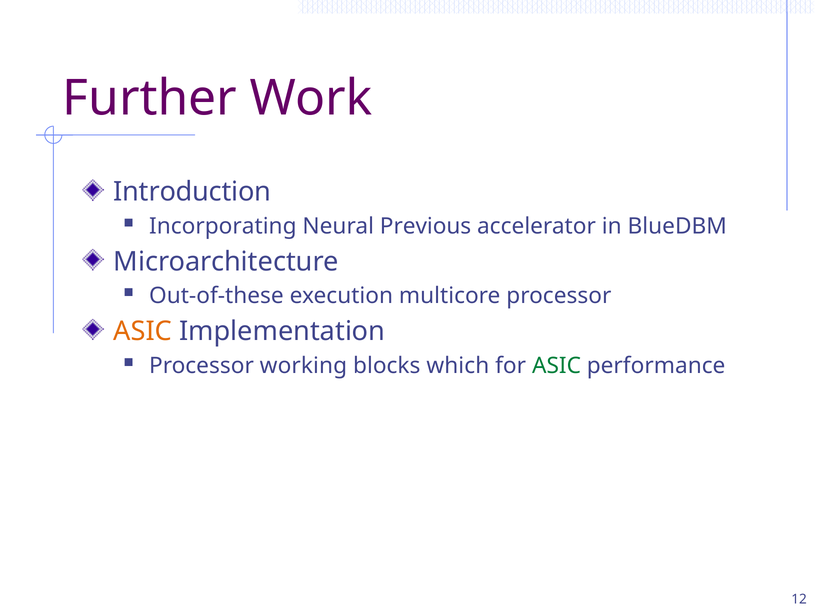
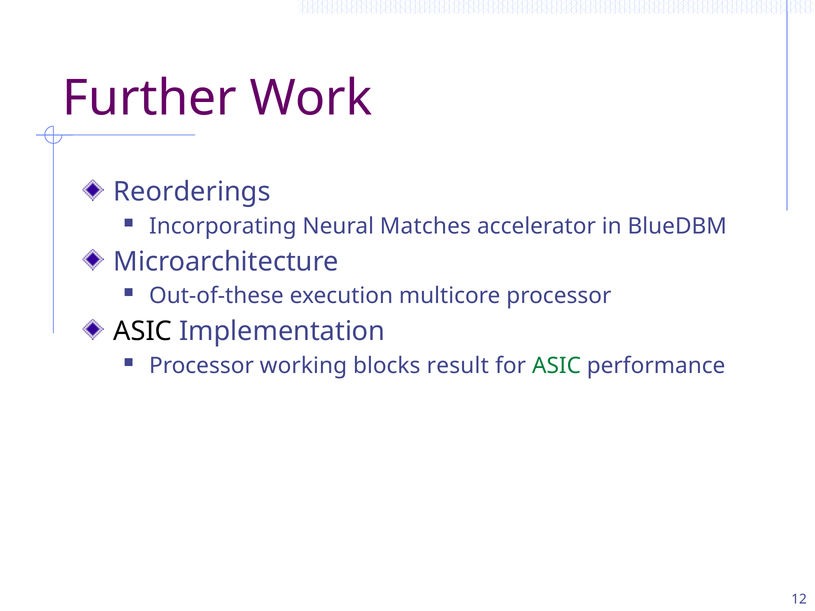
Introduction: Introduction -> Reorderings (192, 192)
Previous: Previous -> Matches (425, 226)
ASIC colour: orange -> black (143, 332)
which: which -> result (458, 366)
